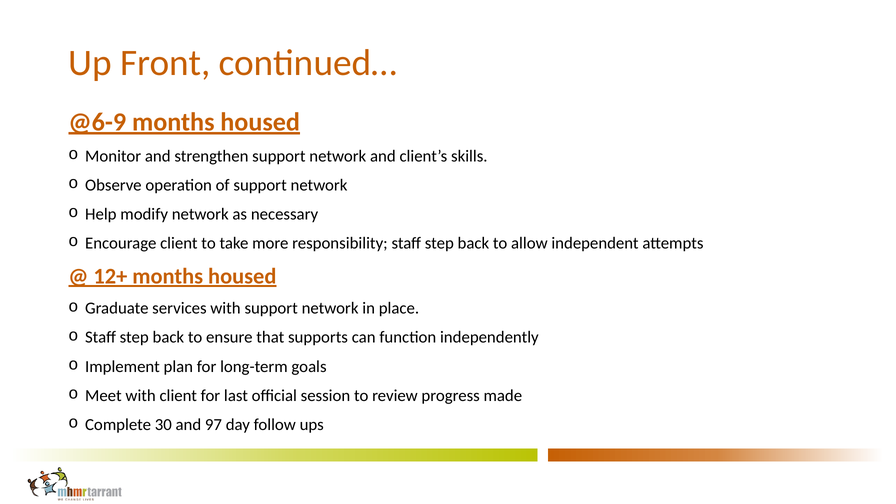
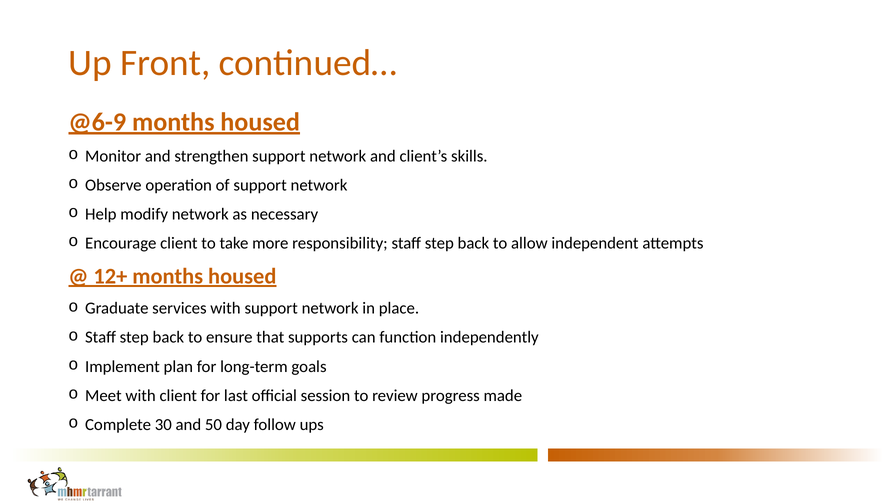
97: 97 -> 50 (213, 425)
